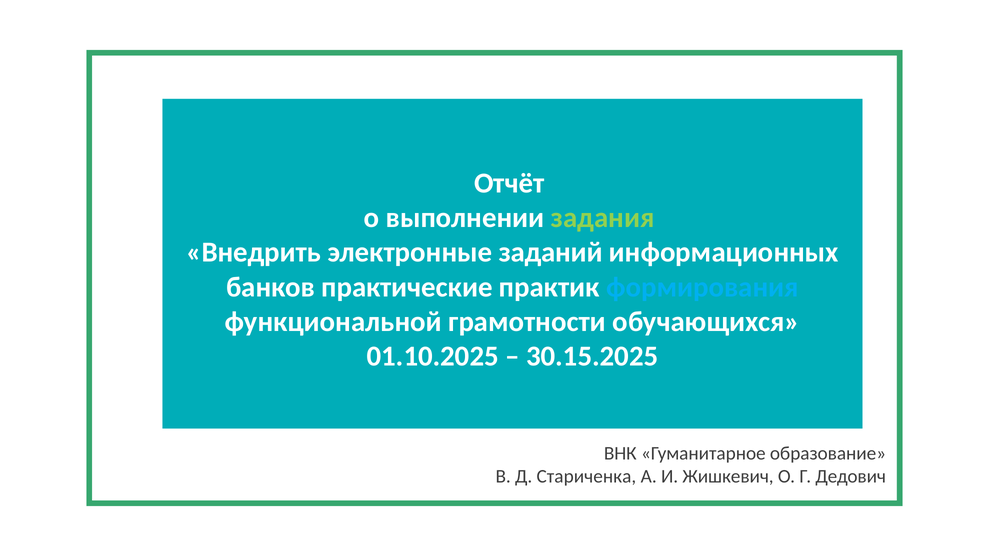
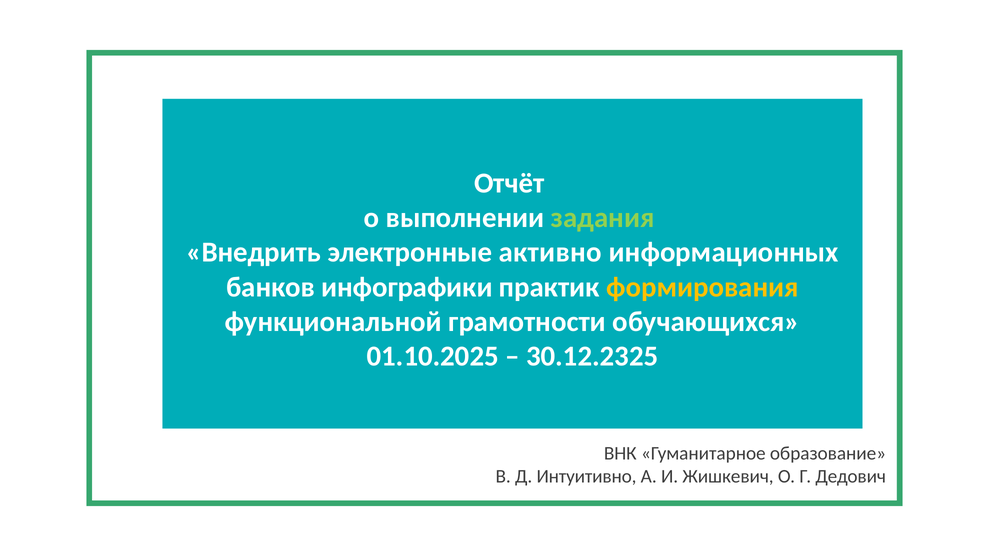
заданий: заданий -> активно (550, 253)
практические: практические -> инфографики (407, 287)
формирования colour: light blue -> yellow (703, 287)
30.15.2025: 30.15.2025 -> 30.12.2325 (592, 357)
Стариченка: Стариченка -> Интуитивно (587, 477)
